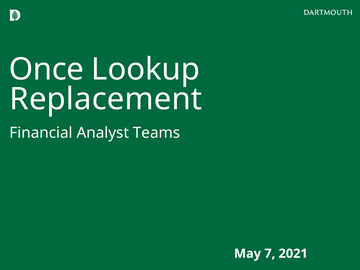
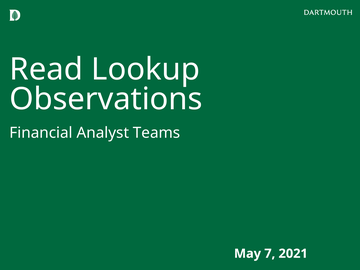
Once: Once -> Read (46, 69)
Replacement: Replacement -> Observations (106, 99)
